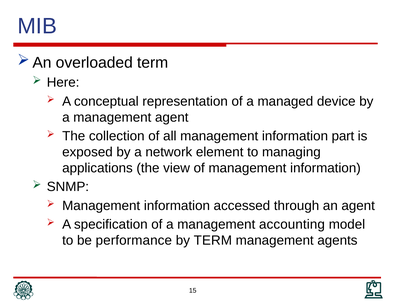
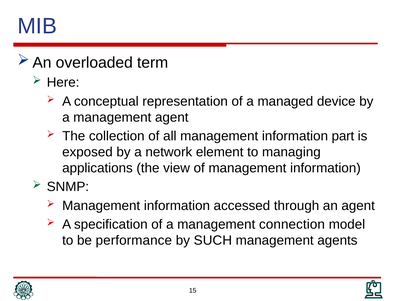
accounting: accounting -> connection (292, 224)
by TERM: TERM -> SUCH (213, 240)
